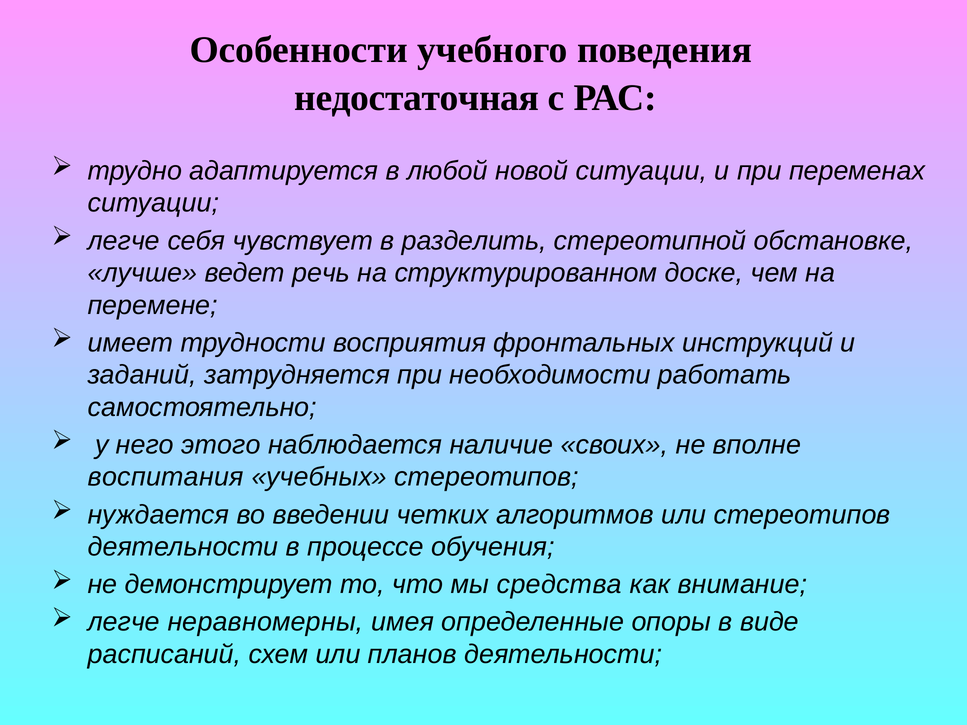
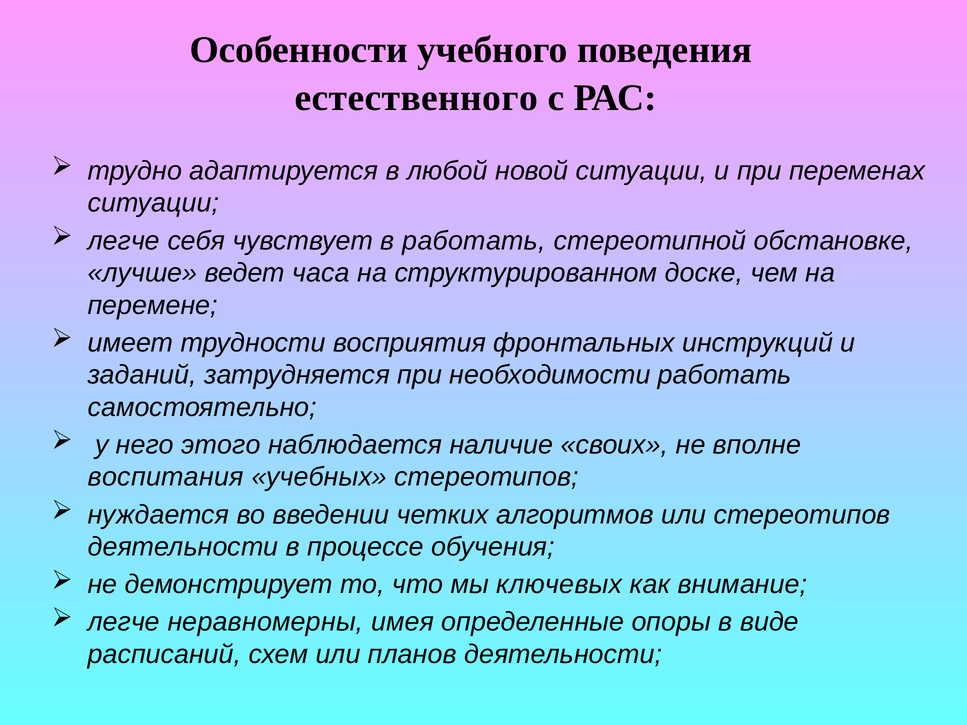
недостаточная: недостаточная -> естественного (416, 98)
в разделить: разделить -> работать (474, 241)
речь: речь -> часа (321, 273)
средства: средства -> ключевых (559, 585)
